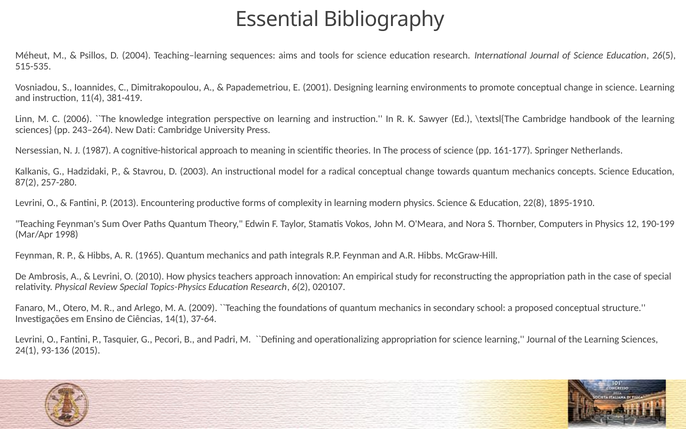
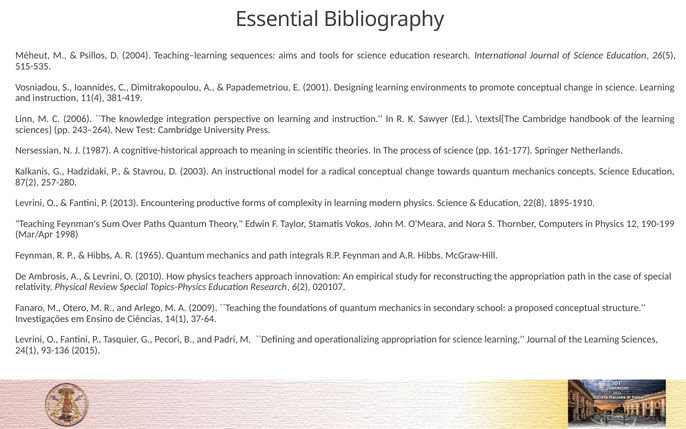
Dati: Dati -> Test (146, 130)
